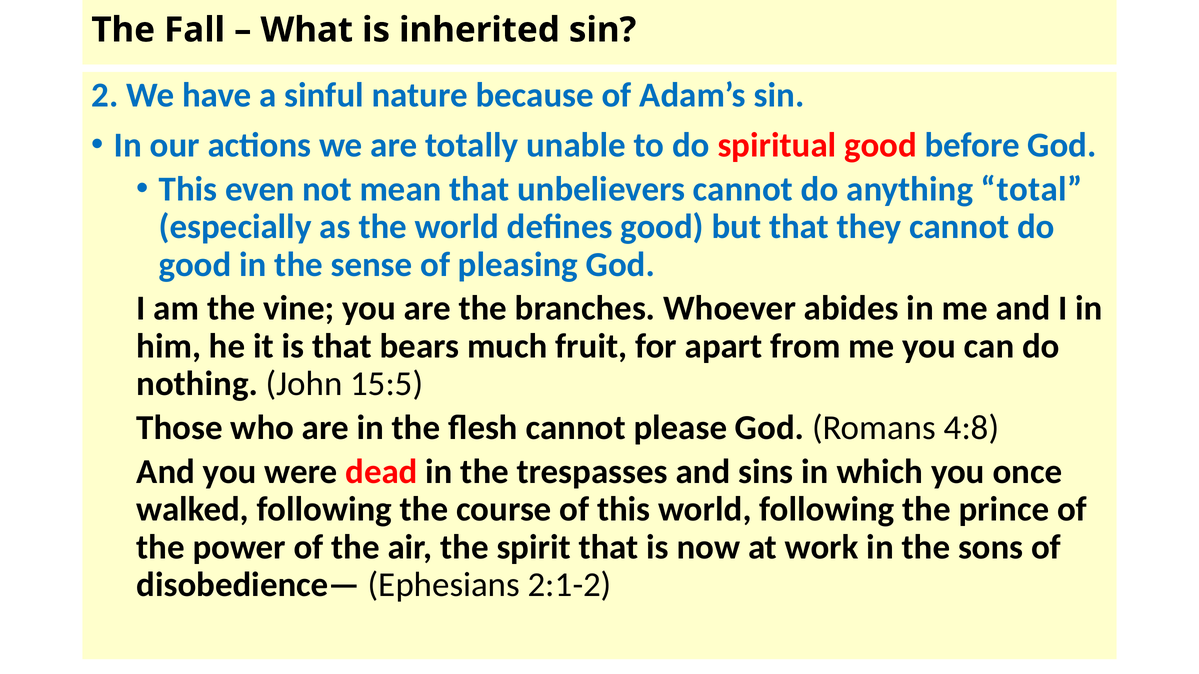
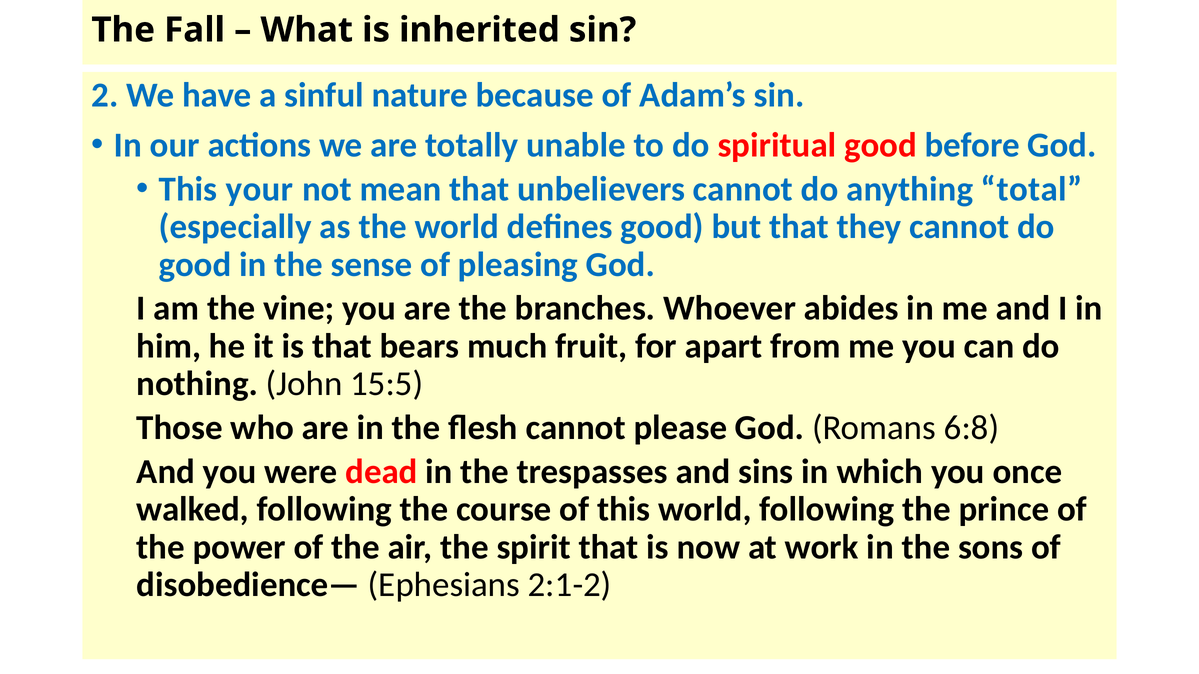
even: even -> your (260, 189)
4:8: 4:8 -> 6:8 (971, 428)
